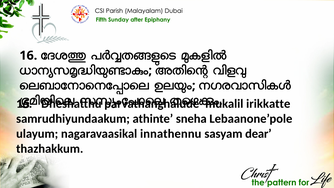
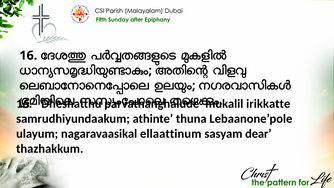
sneha: sneha -> thuna (191, 119)
innathennu: innathennu -> ellaattinum (171, 134)
